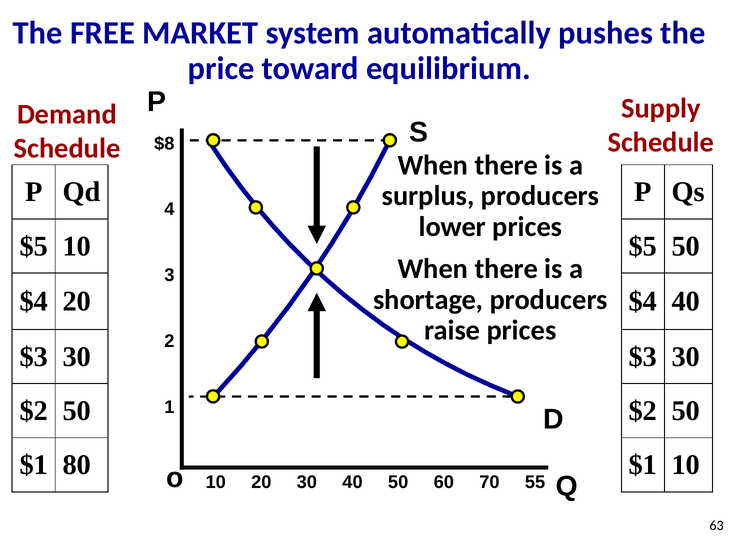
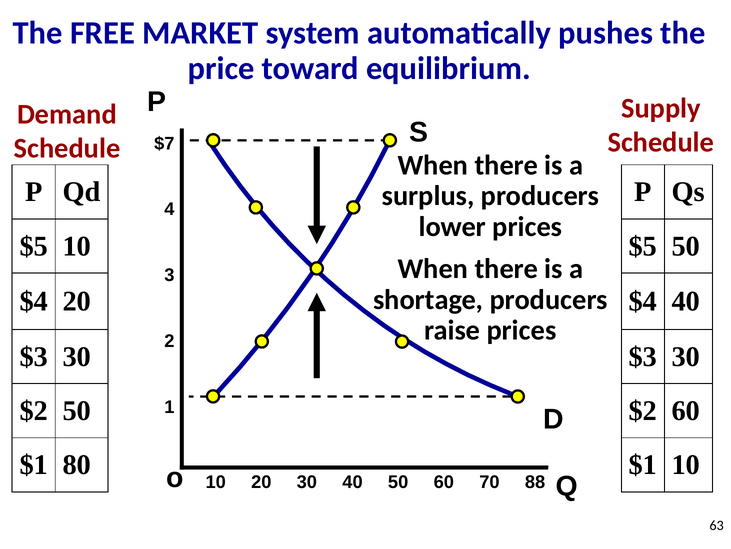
$8: $8 -> $7 (164, 143)
50: 50 -> 60 (686, 410)
55: 55 -> 88 (535, 482)
